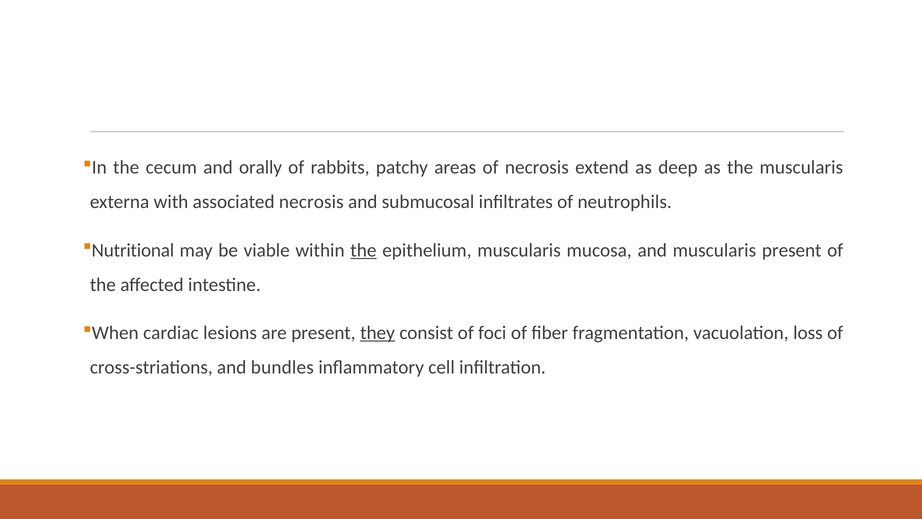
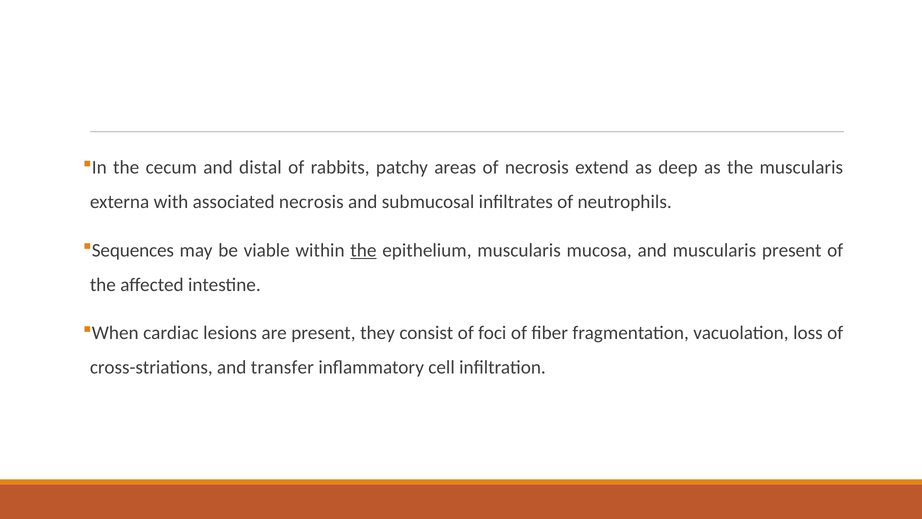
orally: orally -> distal (260, 167)
Nutritional: Nutritional -> Sequences (133, 250)
they underline: present -> none (377, 333)
bundles: bundles -> transfer (282, 367)
